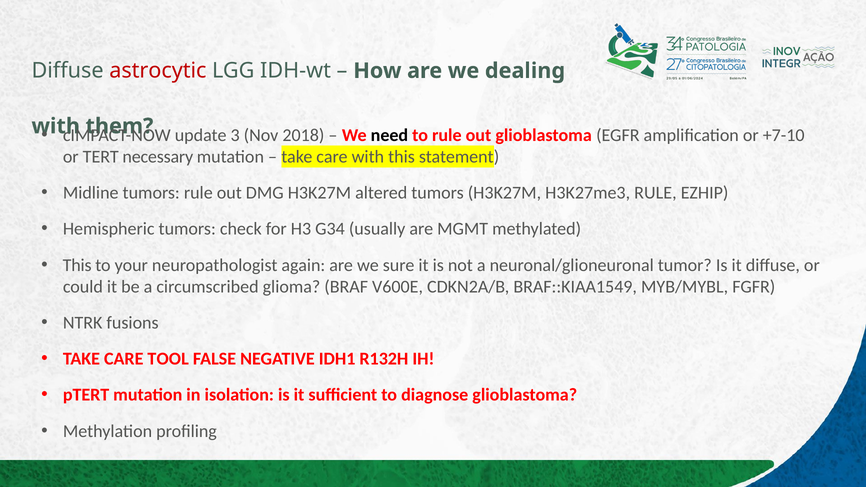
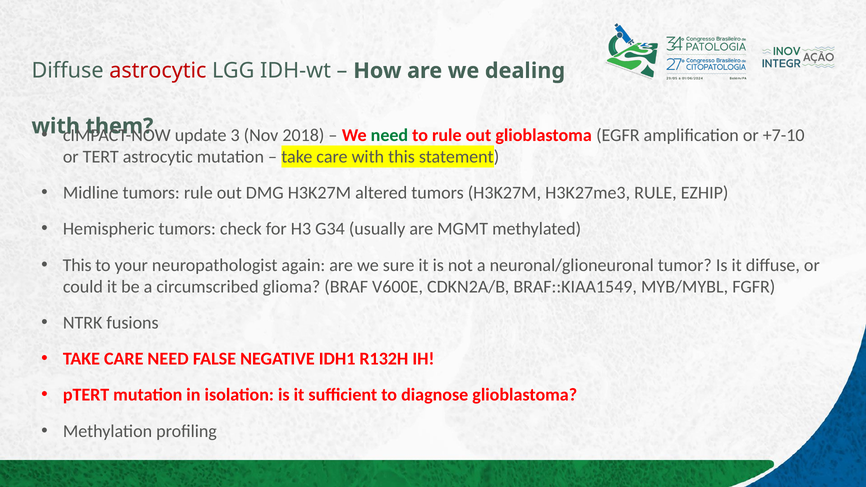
need colour: black -> green (389, 135)
TERT necessary: necessary -> astrocytic (158, 157)
CARE TOOL: TOOL -> NEED (168, 359)
